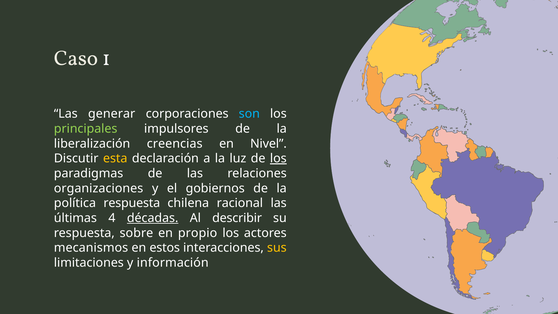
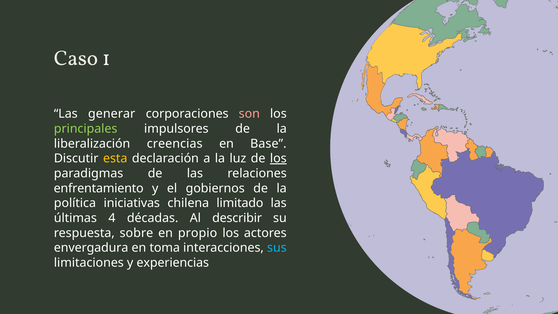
son colour: light blue -> pink (249, 114)
Nivel: Nivel -> Base (268, 144)
organizaciones: organizaciones -> enfrentamiento (99, 188)
política respuesta: respuesta -> iniciativas (132, 203)
racional: racional -> limitado (240, 203)
décadas underline: present -> none (153, 218)
mecanismos: mecanismos -> envergadura (91, 248)
estos: estos -> toma (165, 248)
sus colour: yellow -> light blue (277, 248)
información: información -> experiencias (173, 263)
